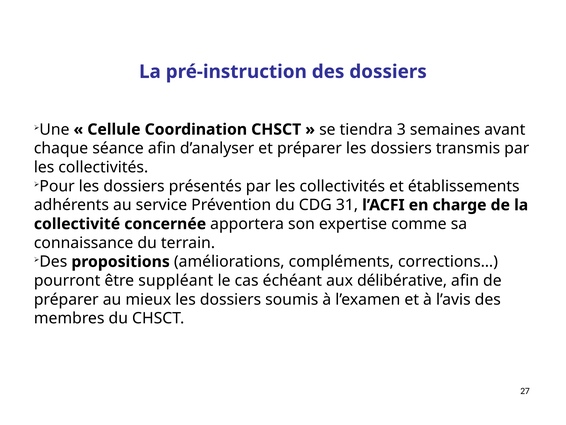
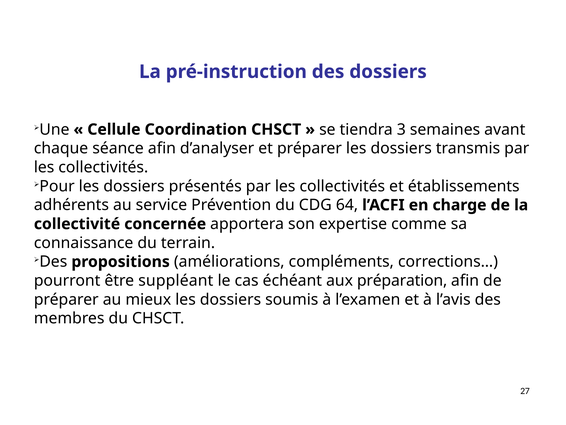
31: 31 -> 64 (347, 205)
délibérative: délibérative -> préparation (402, 280)
